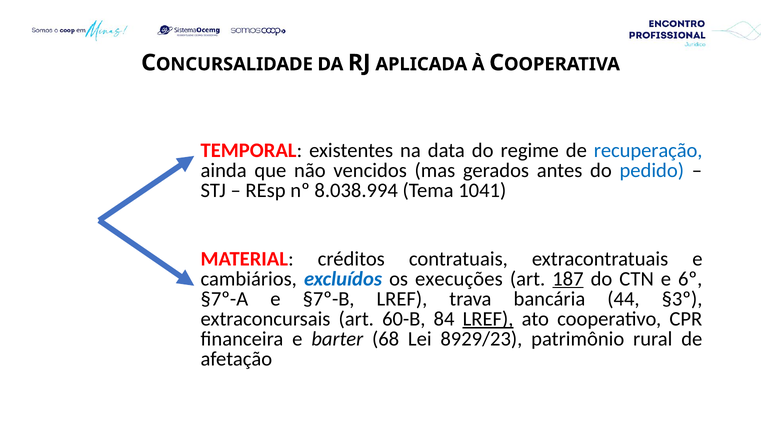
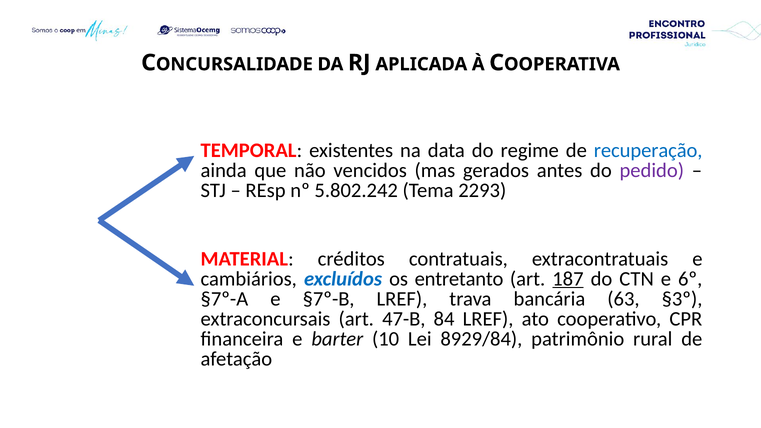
pedido colour: blue -> purple (652, 170)
8.038.994: 8.038.994 -> 5.802.242 (356, 190)
1041: 1041 -> 2293 (482, 190)
execuções: execuções -> entretanto (459, 279)
44: 44 -> 63 (623, 299)
60-B: 60-B -> 47-B (404, 319)
LREF underline: present -> none (488, 319)
68: 68 -> 10 (386, 339)
8929/23: 8929/23 -> 8929/84 (481, 339)
